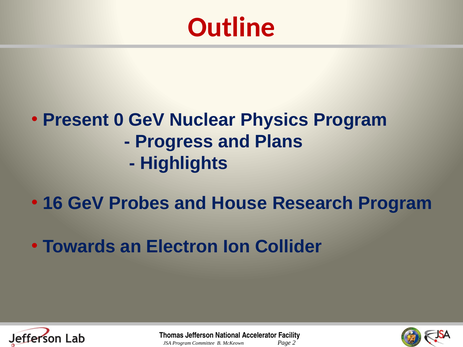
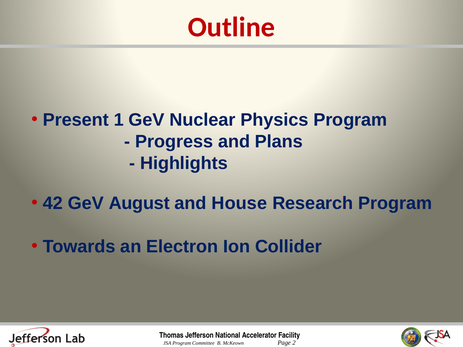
0: 0 -> 1 (119, 120)
16: 16 -> 42 (53, 203)
Probes: Probes -> August (139, 203)
